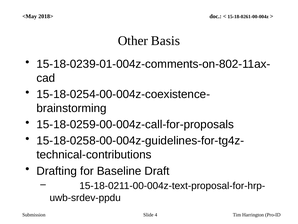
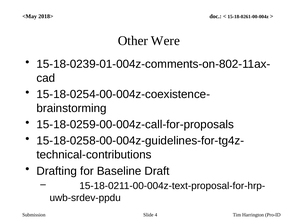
Basis: Basis -> Were (165, 41)
